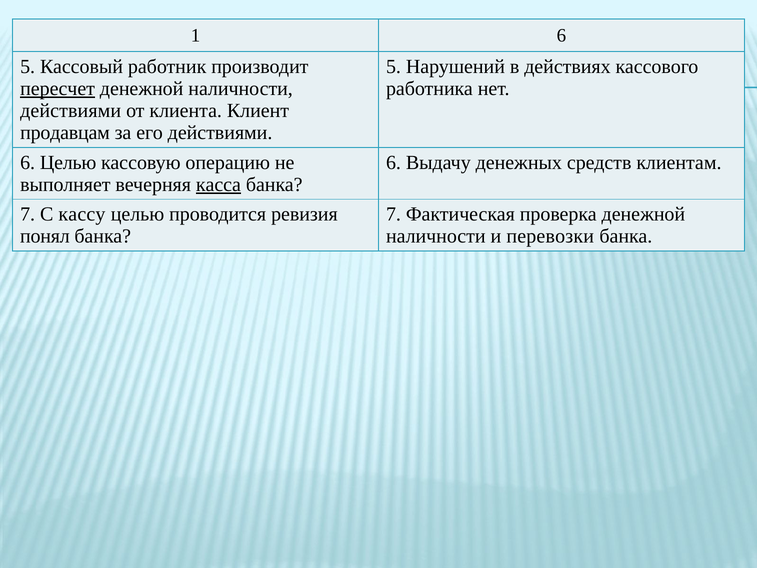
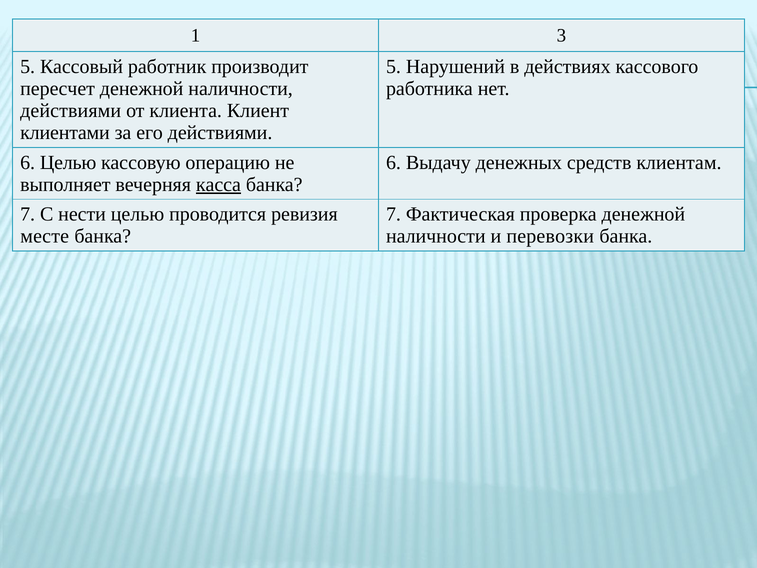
1 6: 6 -> 3 (561, 35)
пересчет underline: present -> none (58, 89)
продавцам: продавцам -> клиентами (65, 133)
кассу: кассу -> нести (82, 214)
понял: понял -> месте (45, 236)
